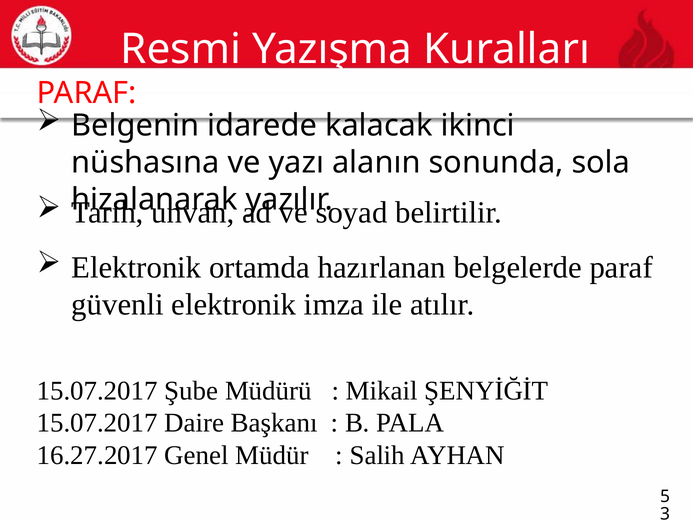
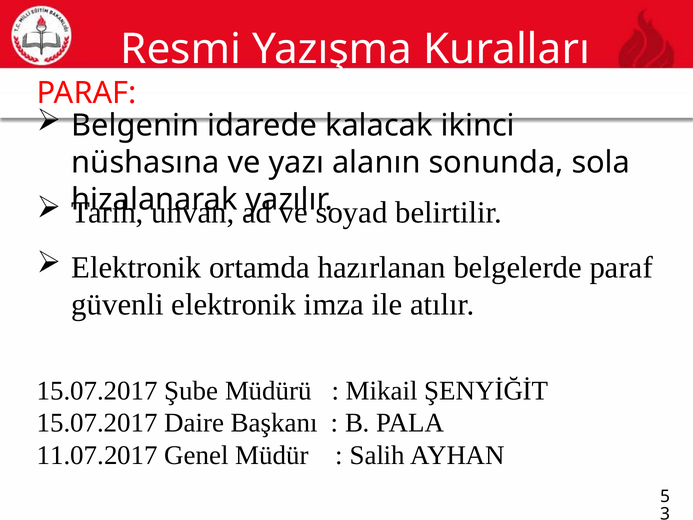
16.27.2017: 16.27.2017 -> 11.07.2017 (97, 455)
